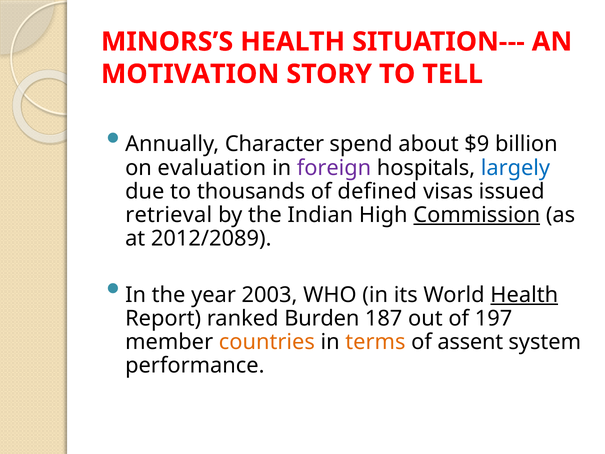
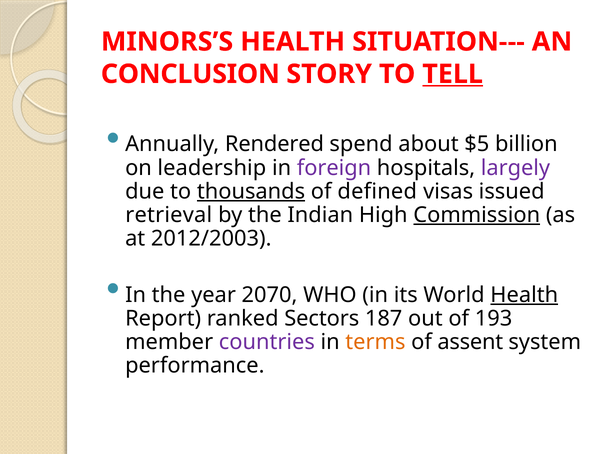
MOTIVATION: MOTIVATION -> CONCLUSION (190, 74)
TELL underline: none -> present (453, 74)
Character: Character -> Rendered (274, 144)
$9: $9 -> $5 (477, 144)
evaluation: evaluation -> leadership (212, 168)
largely colour: blue -> purple (515, 168)
thousands underline: none -> present (251, 191)
2012/2089: 2012/2089 -> 2012/2003 (211, 238)
2003: 2003 -> 2070 (270, 295)
Burden: Burden -> Sectors (322, 318)
197: 197 -> 193 (494, 318)
countries colour: orange -> purple (267, 342)
